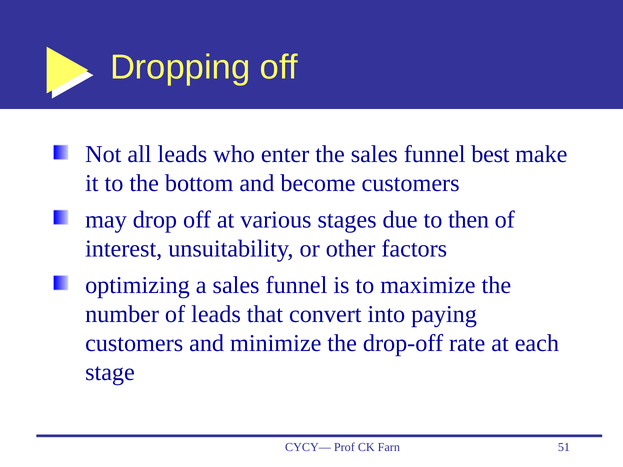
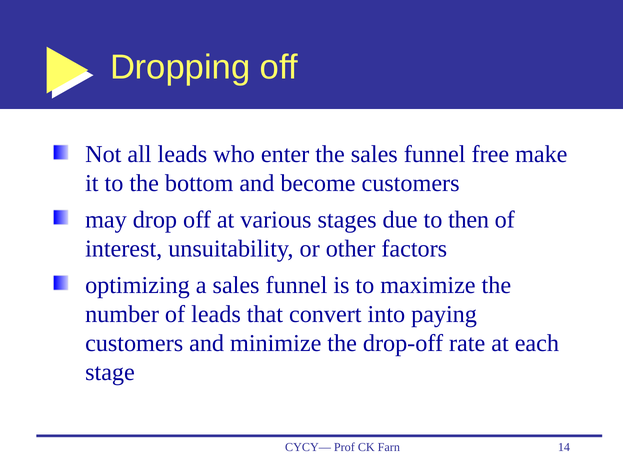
best: best -> free (490, 154)
51: 51 -> 14 (564, 447)
